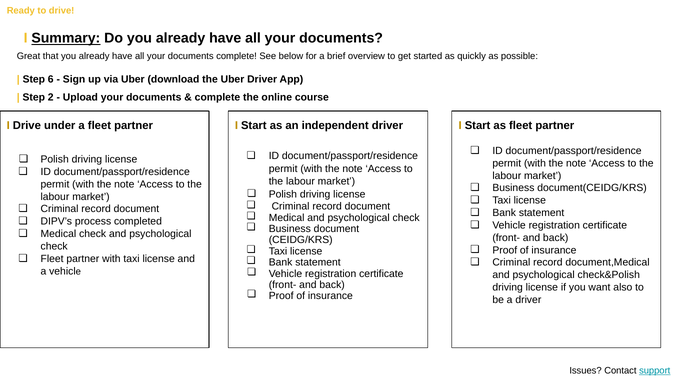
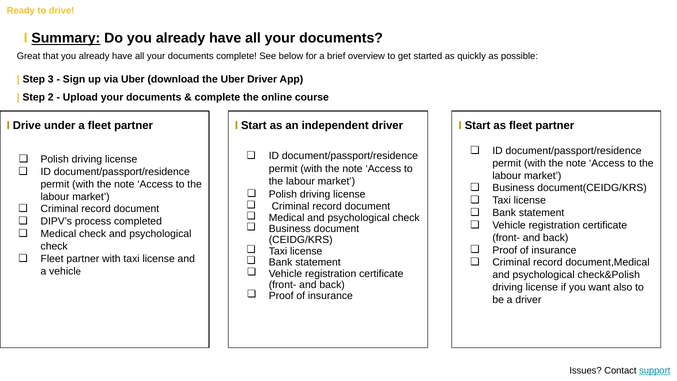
6: 6 -> 3 (51, 79)
